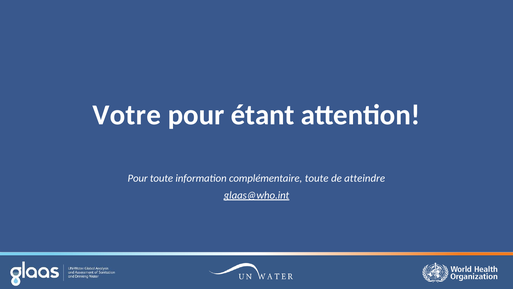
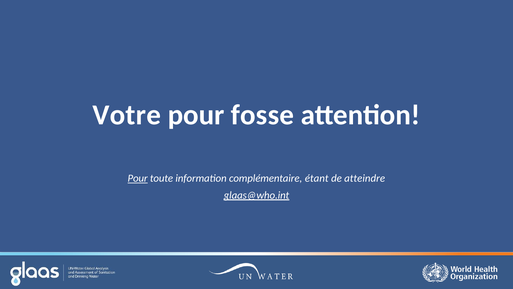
étant: étant -> fosse (262, 115)
Pour underline: none -> present (138, 178)
complémentaire toute: toute -> étant (317, 178)
